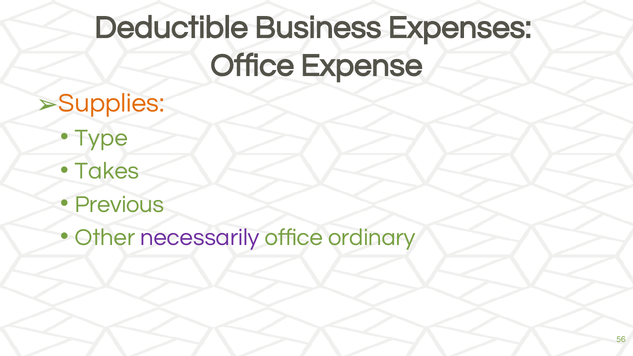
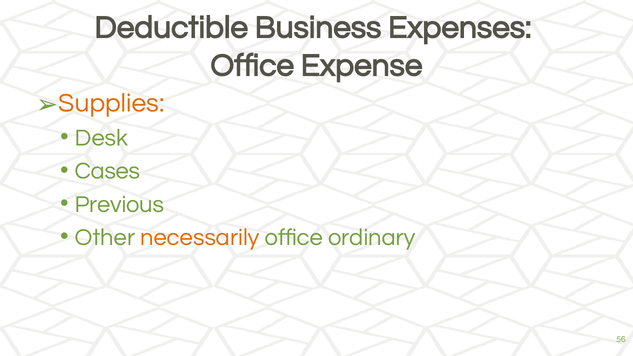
Type: Type -> Desk (101, 138)
Takes: Takes -> Cases (107, 171)
necessarily colour: purple -> orange (200, 237)
